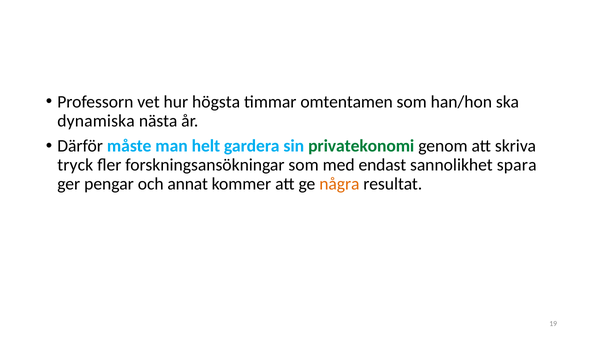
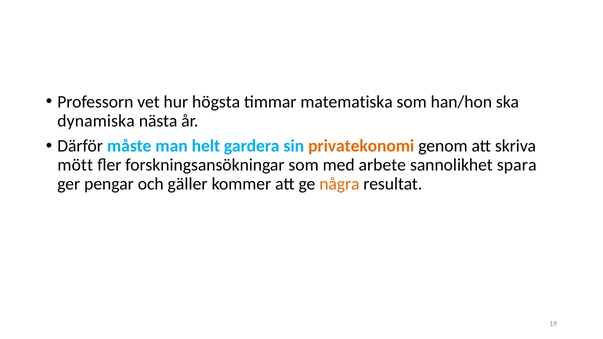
omtentamen: omtentamen -> matematiska (347, 102)
privatekonomi colour: green -> orange (361, 146)
tryck: tryck -> mött (75, 165)
endast: endast -> arbete (382, 165)
annat: annat -> gäller (188, 184)
